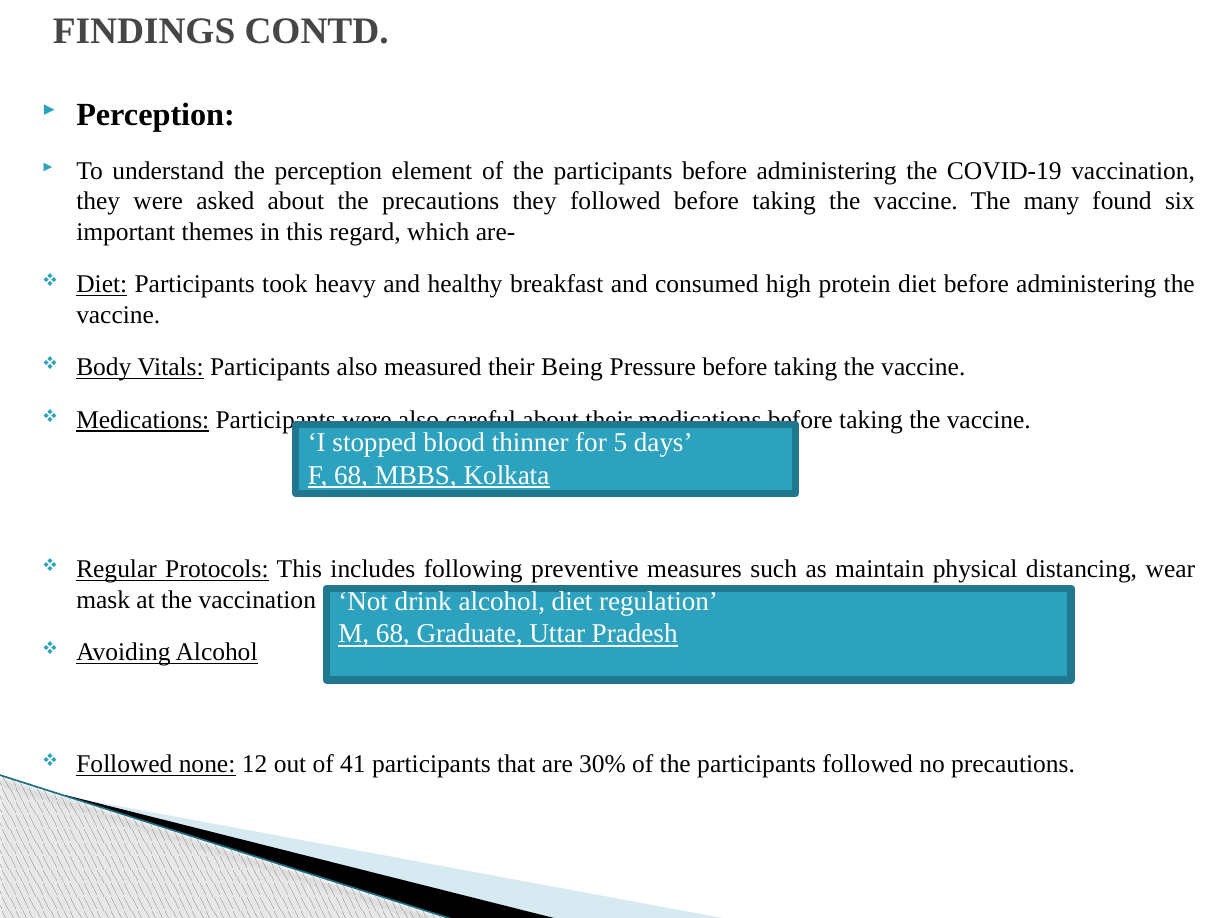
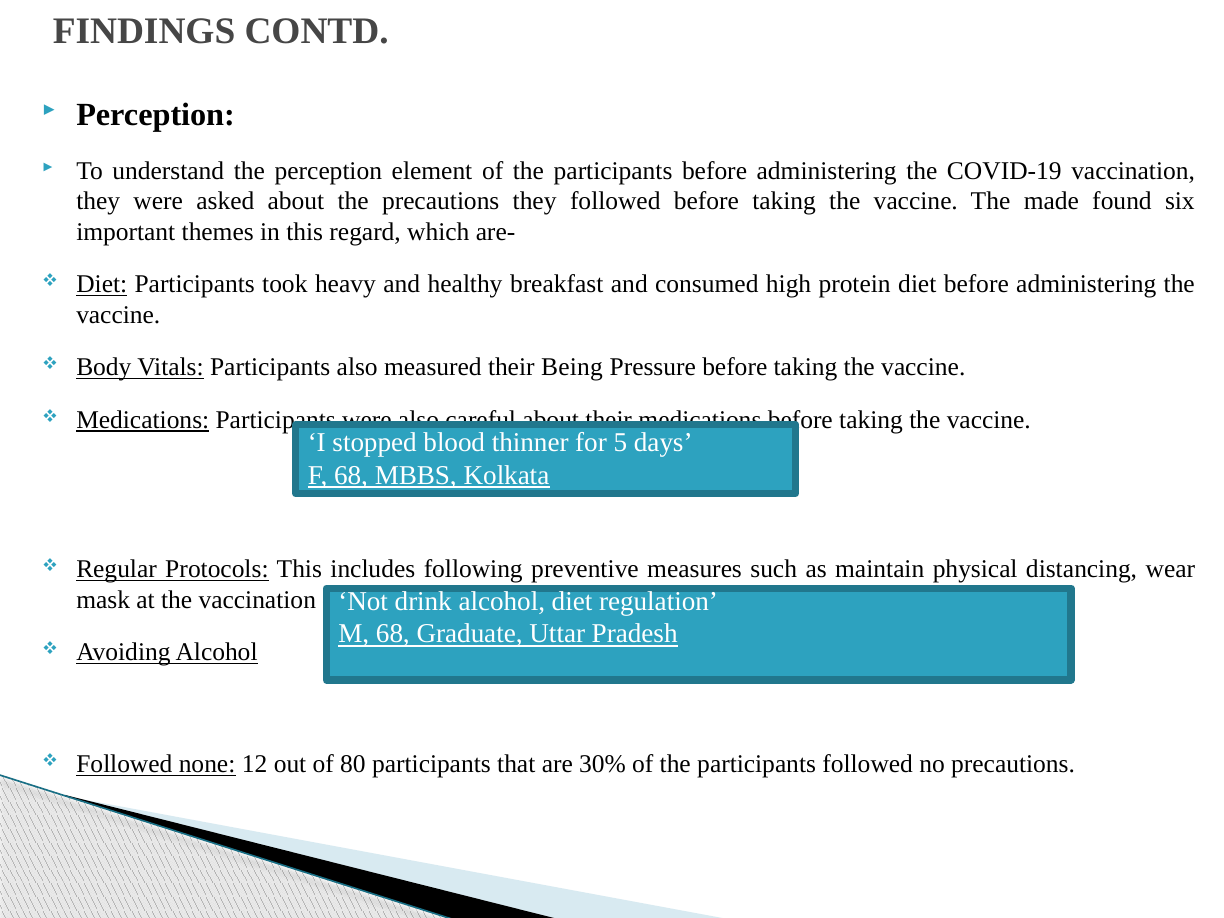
many: many -> made (1051, 201)
41: 41 -> 80 (353, 764)
